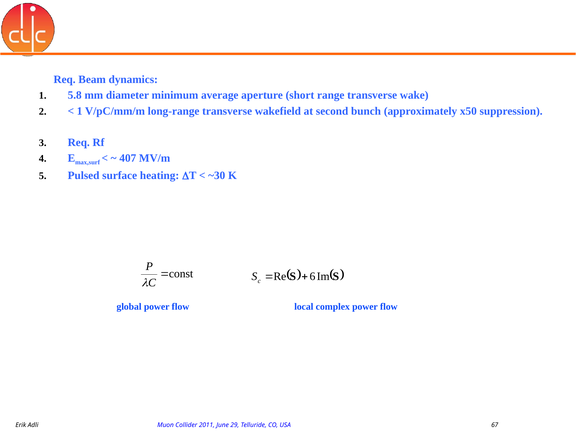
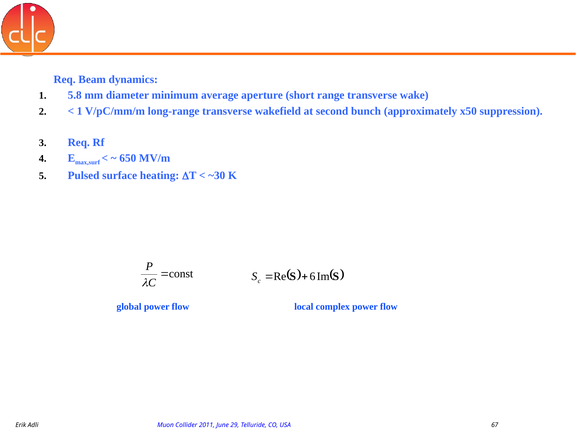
407: 407 -> 650 (128, 158)
